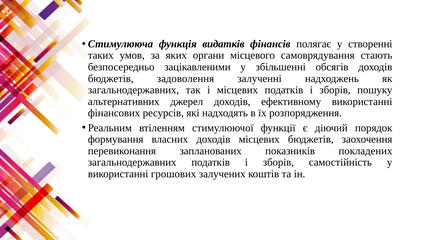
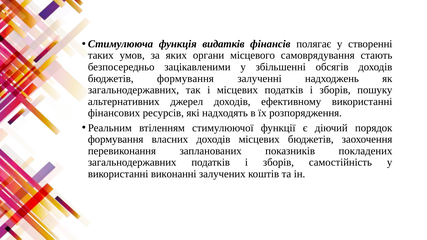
бюджетів задоволення: задоволення -> формування (185, 79)
грошових: грошових -> виконанні (174, 174)
